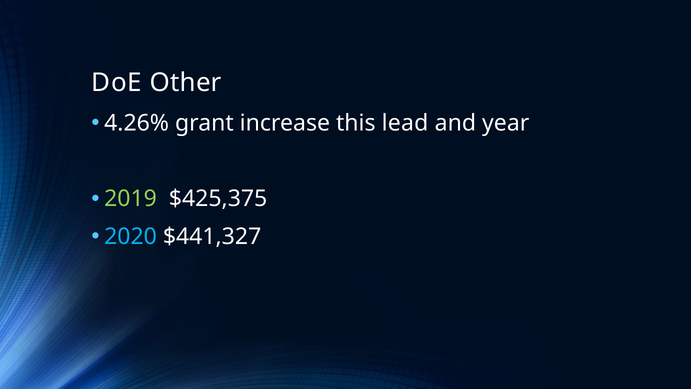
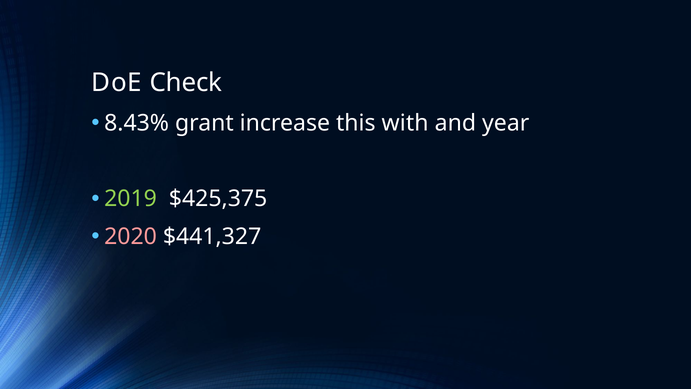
Other: Other -> Check (186, 83)
4.26%: 4.26% -> 8.43% (137, 123)
lead: lead -> with (405, 123)
2020 colour: light blue -> pink (131, 236)
